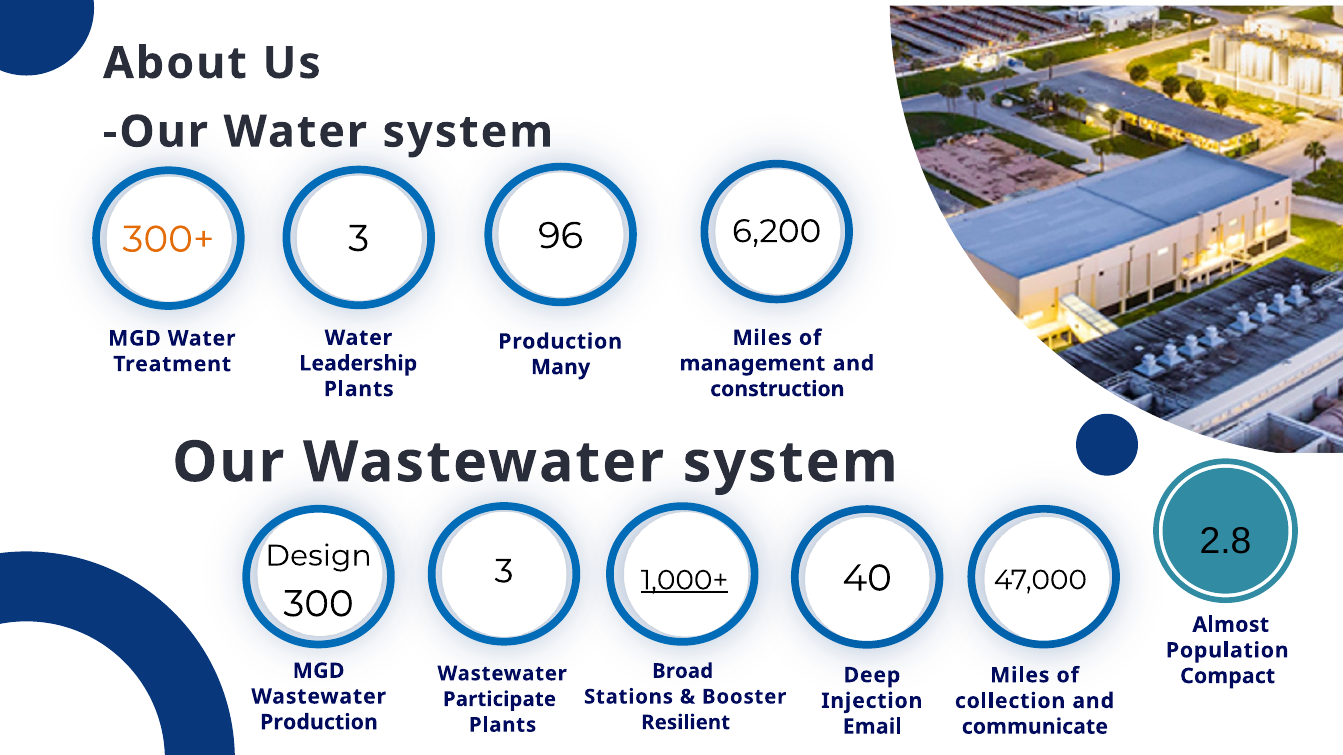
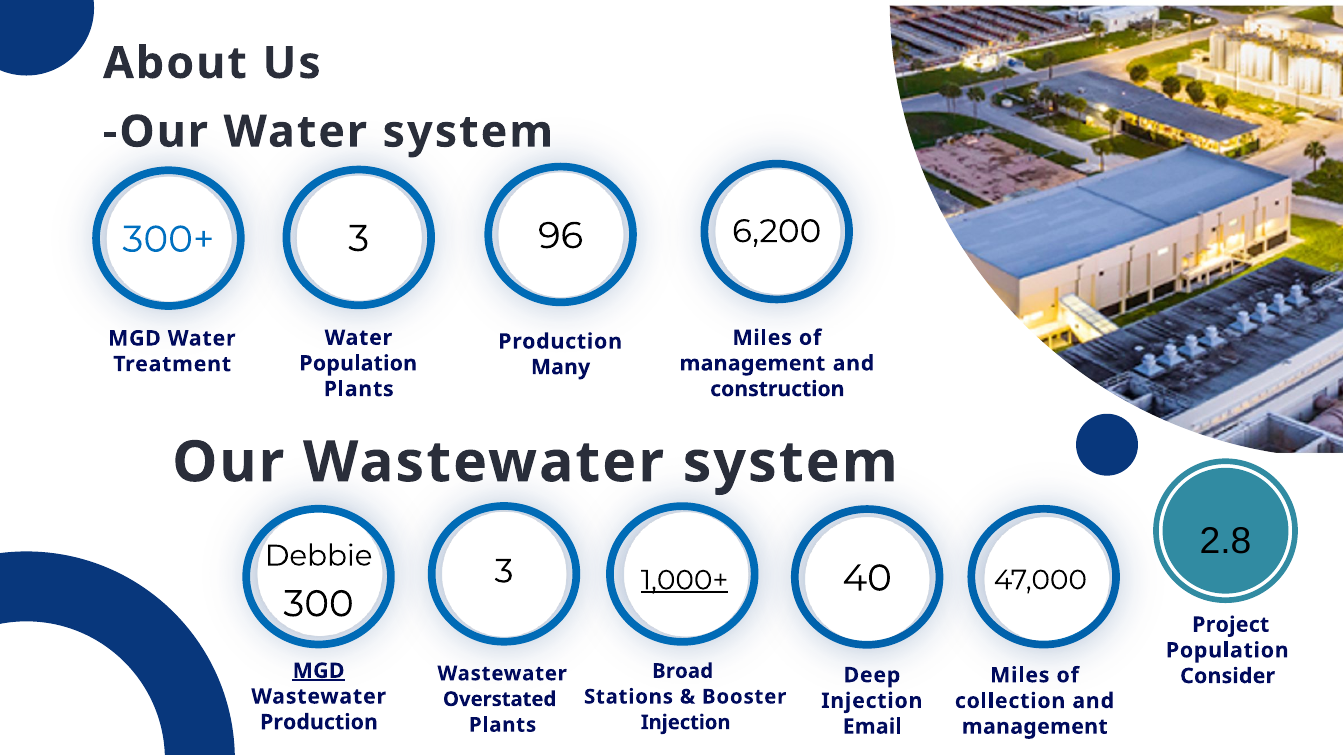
300+ colour: orange -> blue (168, 240)
Leadership: Leadership -> Population (358, 364)
Design: Design -> Debbie (319, 556)
Almost: Almost -> Project (1231, 625)
MGD underline: none -> present (319, 671)
Compact: Compact -> Consider (1228, 676)
Participate: Participate -> Overstated (500, 700)
Resilient: Resilient -> Injection (686, 723)
communicate: communicate -> management (1035, 727)
